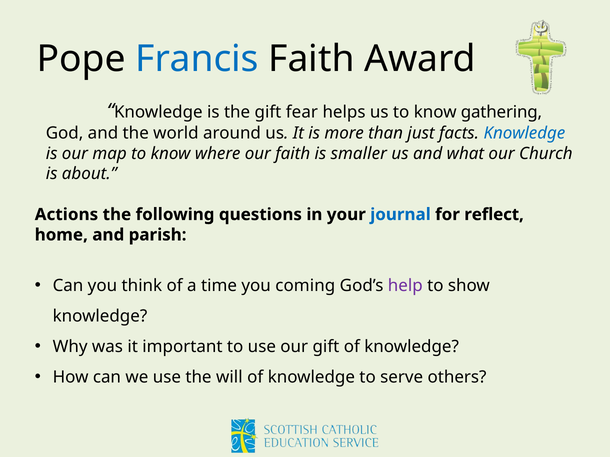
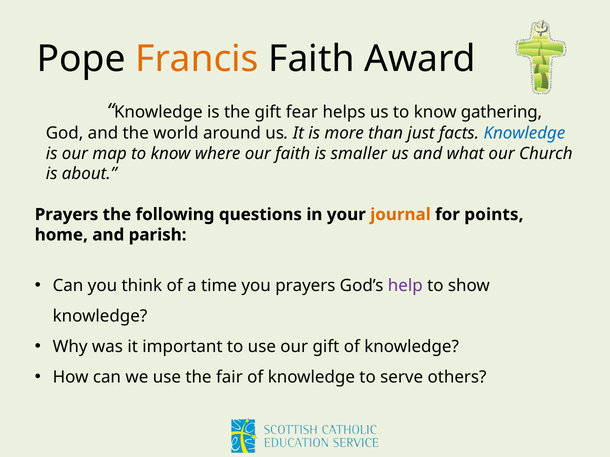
Francis colour: blue -> orange (197, 59)
Actions: Actions -> Prayers (67, 215)
journal colour: blue -> orange (400, 215)
reflect: reflect -> points (494, 215)
you coming: coming -> prayers (305, 286)
will: will -> fair (229, 377)
